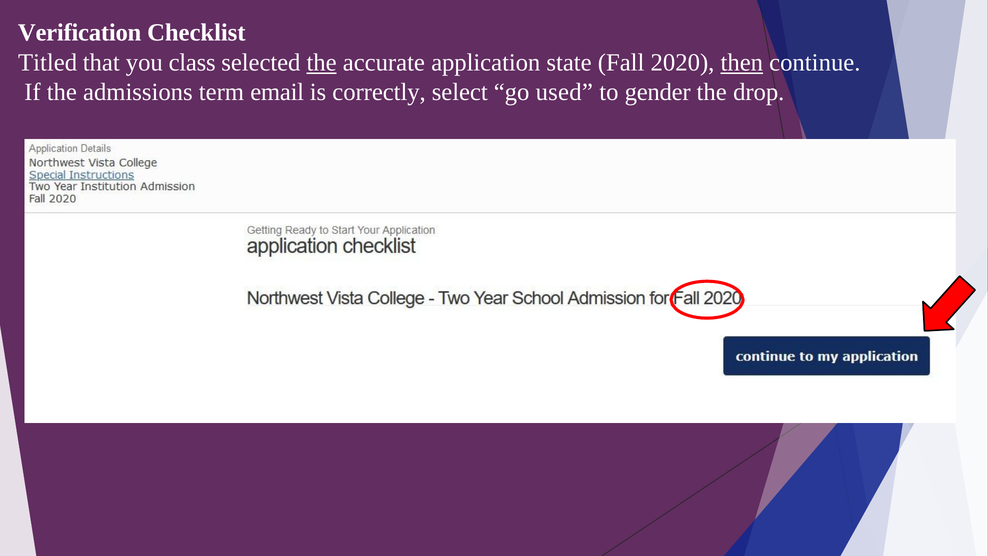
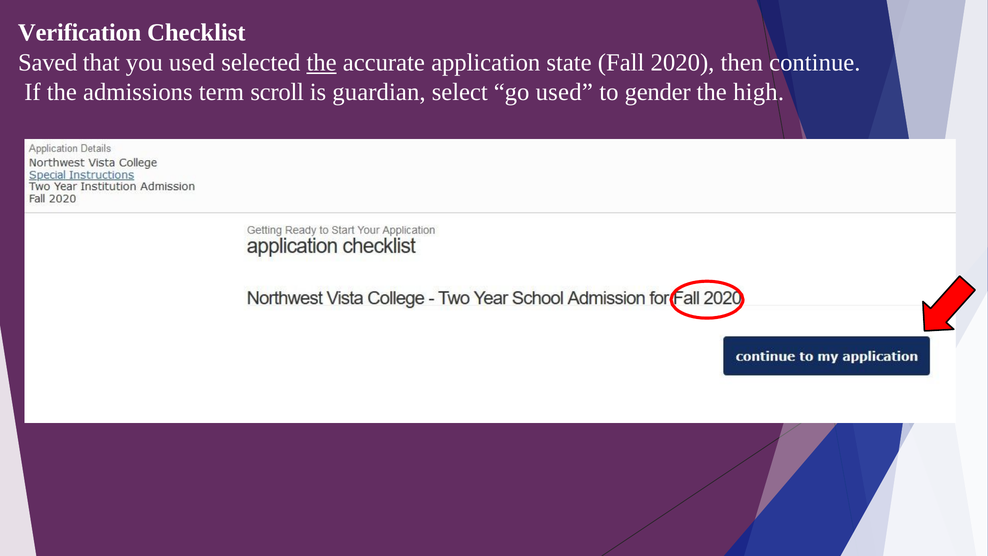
Titled: Titled -> Saved (48, 62)
you class: class -> used (192, 62)
then underline: present -> none (742, 62)
email: email -> scroll (277, 92)
correctly: correctly -> guardian (379, 92)
drop: drop -> high (759, 92)
